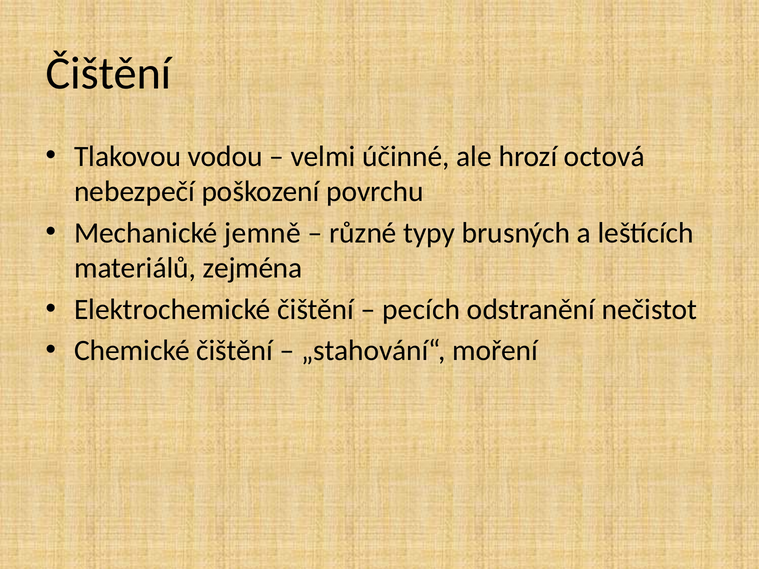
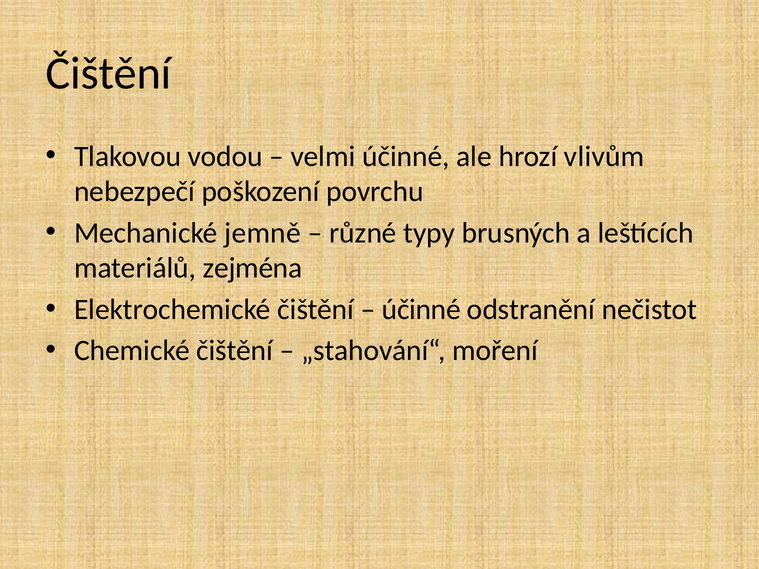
octová: octová -> vlivům (604, 156)
pecích: pecích -> účinné (421, 310)
